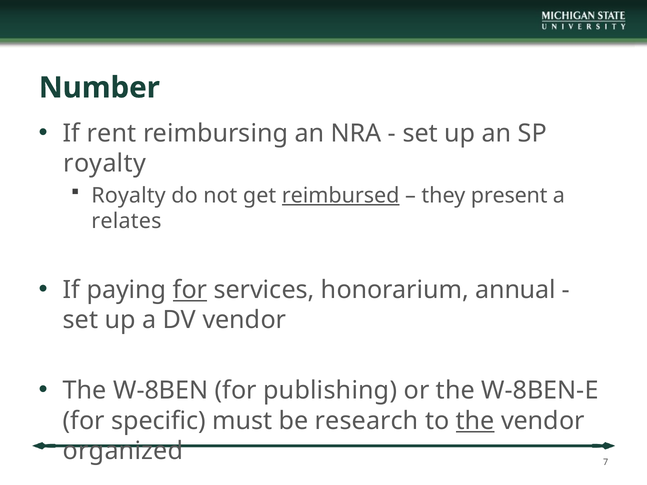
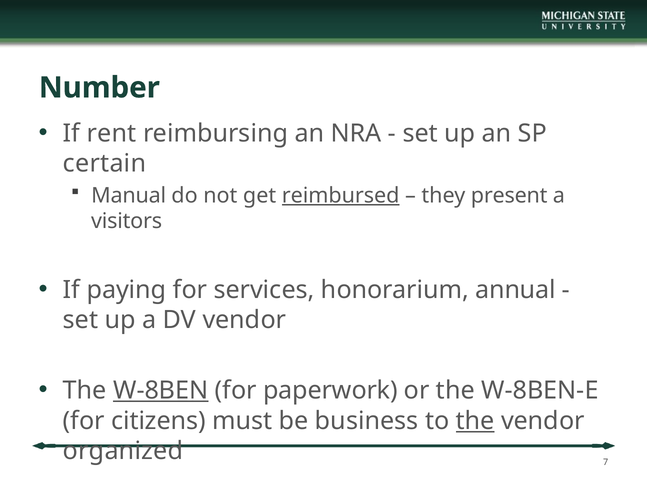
royalty: royalty -> certain (105, 163)
Royalty: Royalty -> Manual (129, 196)
relates: relates -> visitors (127, 221)
for underline: present -> none (190, 290)
W-8BEN underline: none -> present (161, 391)
publishing: publishing -> paperwork (330, 391)
specific: specific -> citizens (158, 421)
research: research -> business (367, 421)
